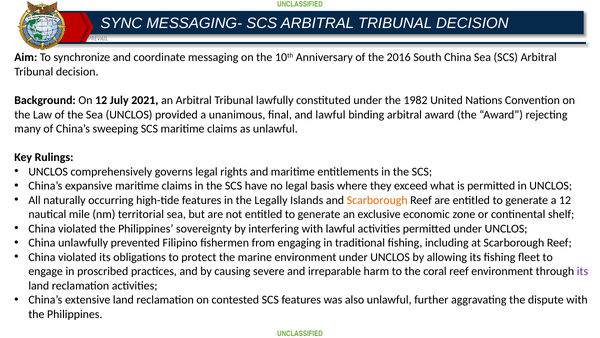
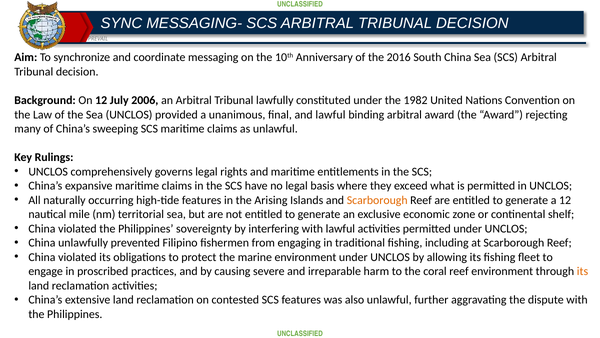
2021: 2021 -> 2006 (145, 100)
Legally: Legally -> Arising (271, 200)
its colour: purple -> orange (582, 271)
